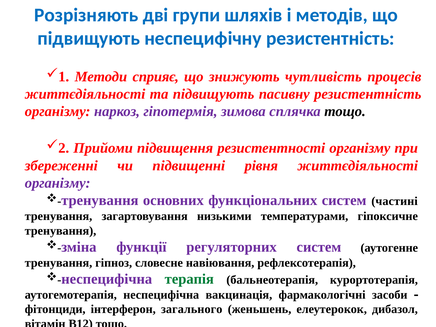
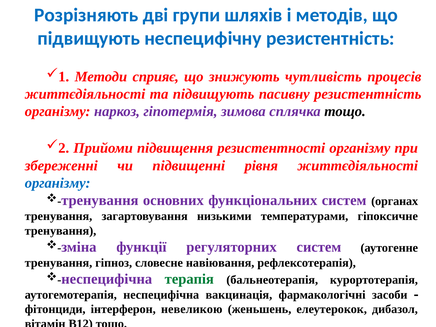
організму colour: purple -> blue (58, 183)
частині: частині -> органах (395, 201)
загального: загального -> невеликою (192, 309)
